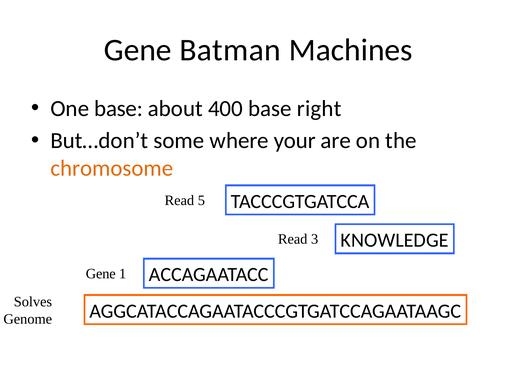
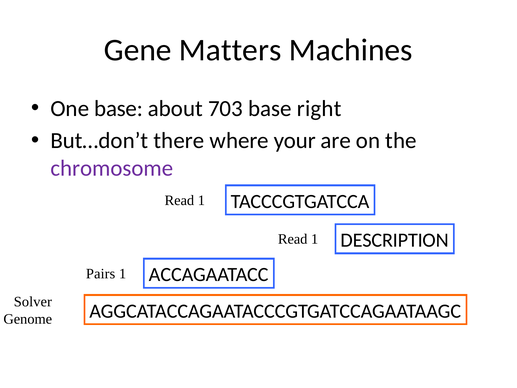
Batman: Batman -> Matters (230, 50)
400: 400 -> 703 (225, 108)
some: some -> there (179, 141)
chromosome colour: orange -> purple (112, 168)
5: 5 -> 1 (201, 200)
KNOWLEDGE: KNOWLEDGE -> DESCRIPTION (395, 240)
3: 3 -> 1 (315, 239)
Gene: Gene -> Pairs (101, 273)
Solves: Solves -> Solver (33, 302)
